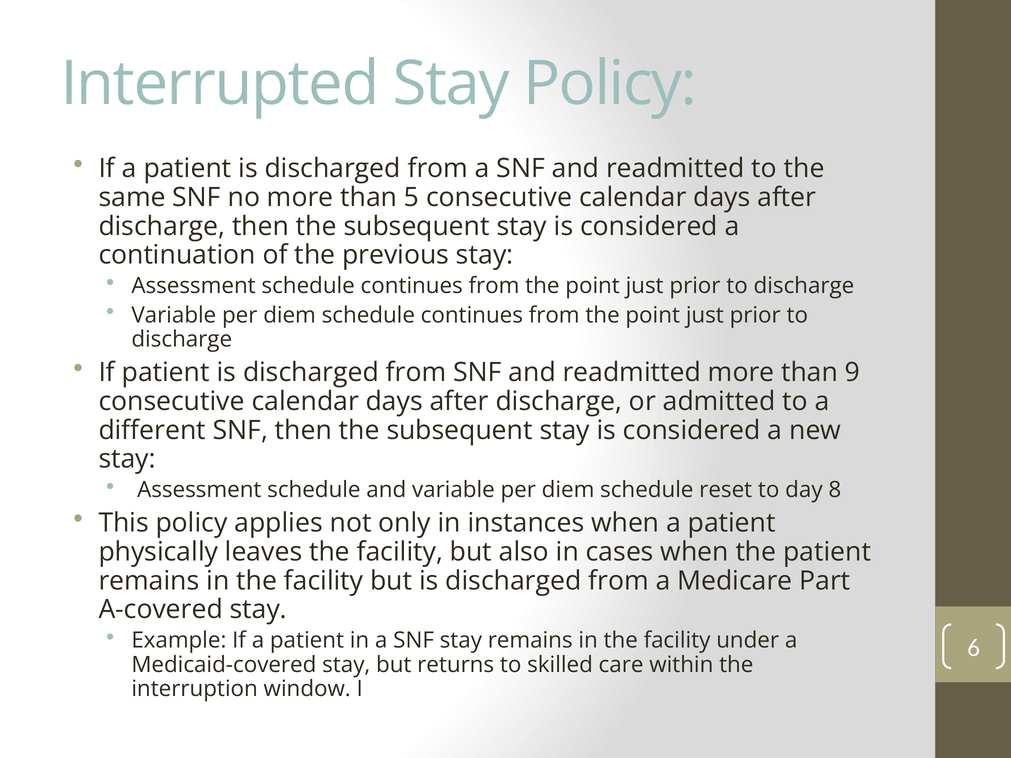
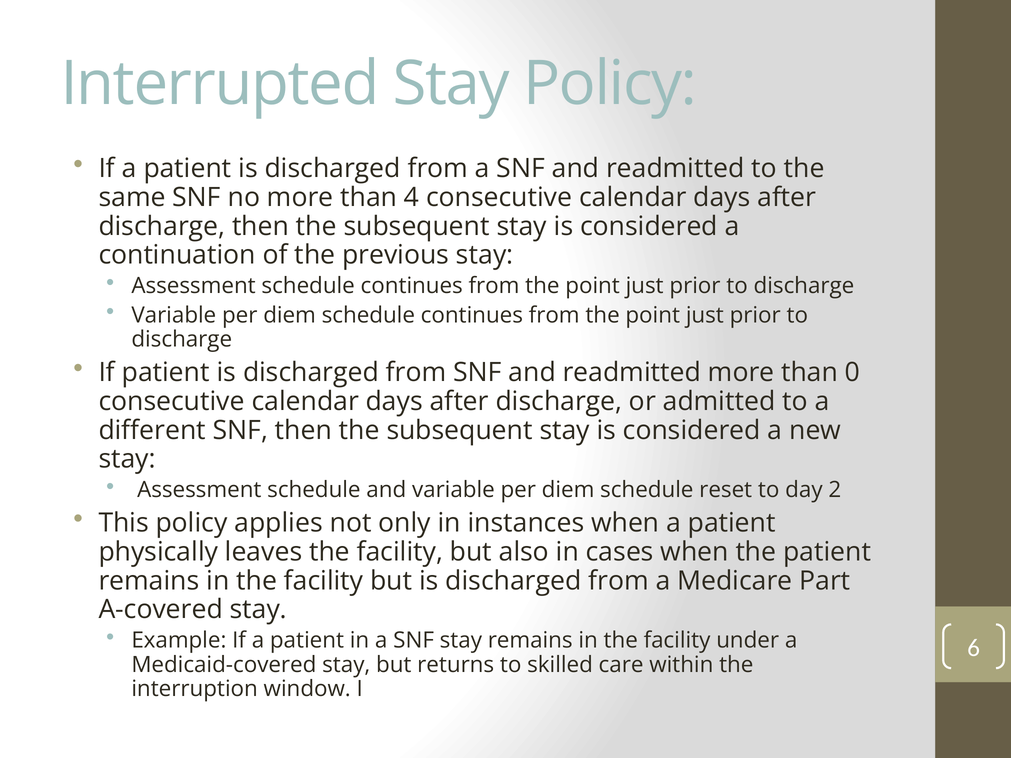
5: 5 -> 4 (412, 197)
9: 9 -> 0 (853, 373)
8: 8 -> 2 (835, 490)
